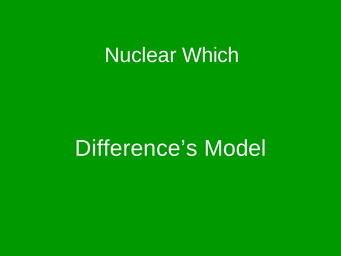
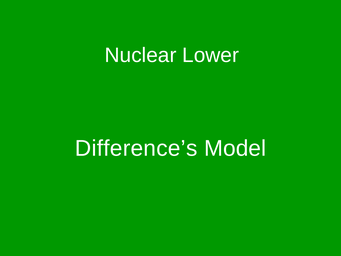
Which: Which -> Lower (211, 55)
